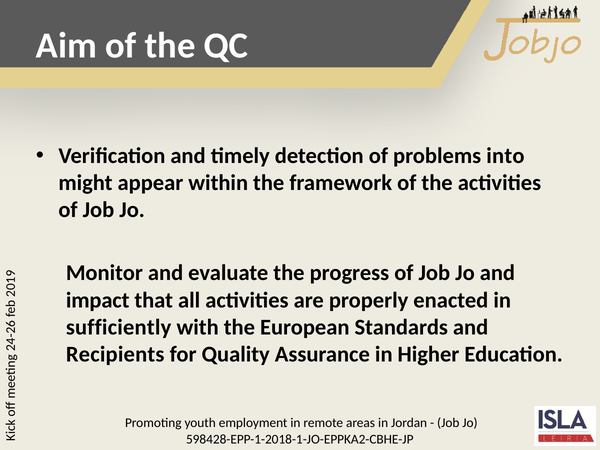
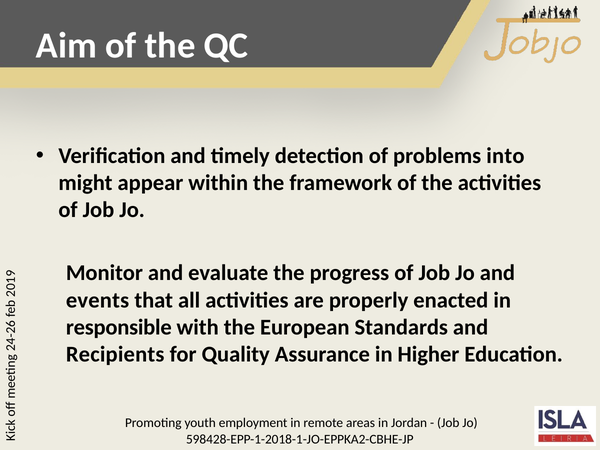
impact: impact -> events (97, 300)
sufficiently: sufficiently -> responsible (119, 327)
